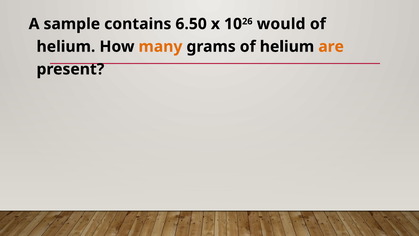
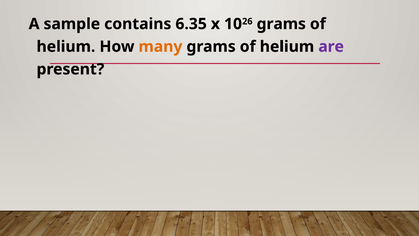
6.50: 6.50 -> 6.35 (191, 24)
would: would -> grams (281, 24)
are colour: orange -> purple (331, 47)
